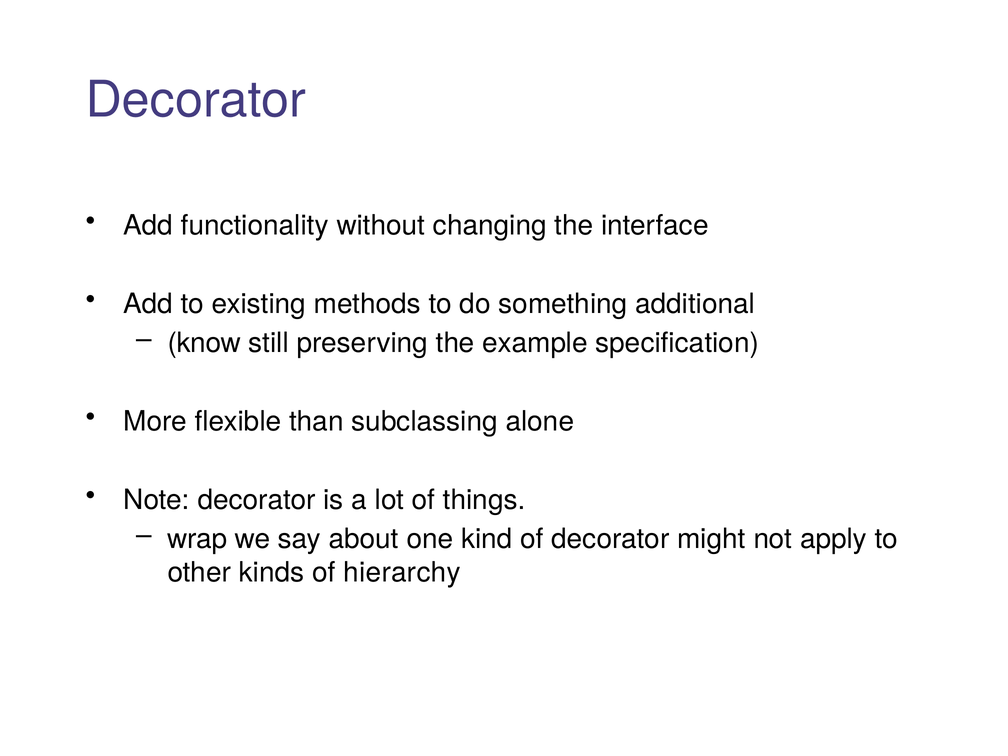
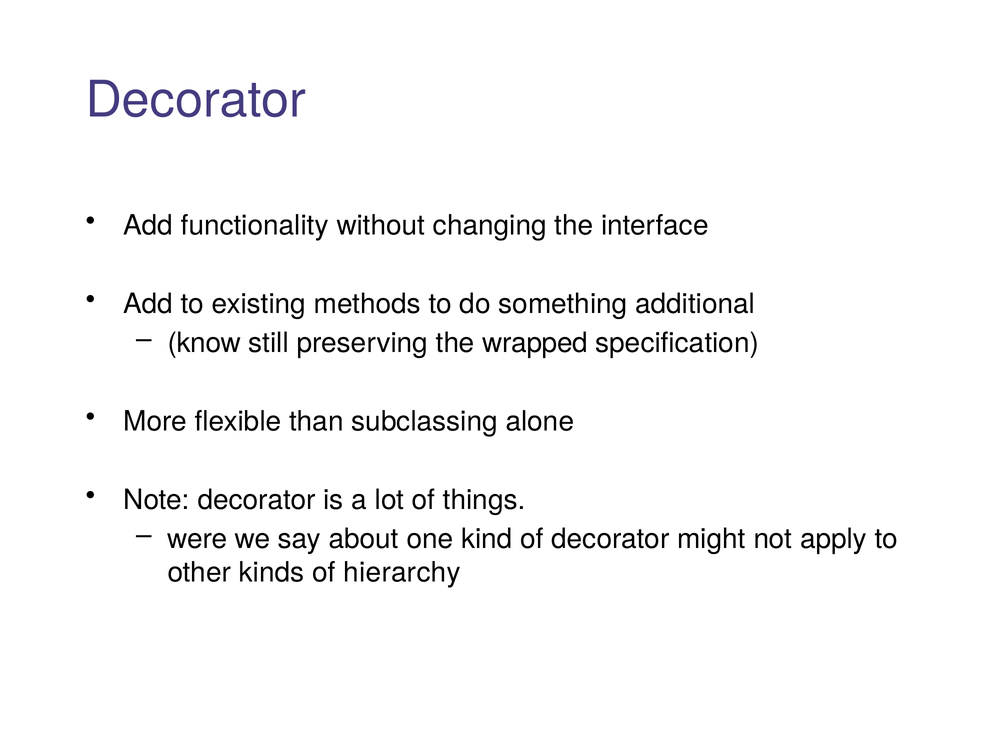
example: example -> wrapped (535, 343)
wrap: wrap -> were (197, 539)
